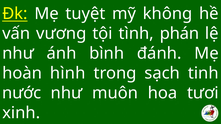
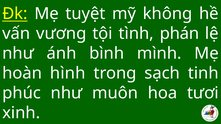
đánh: đánh -> mình (159, 53)
nước: nước -> phúc (22, 93)
